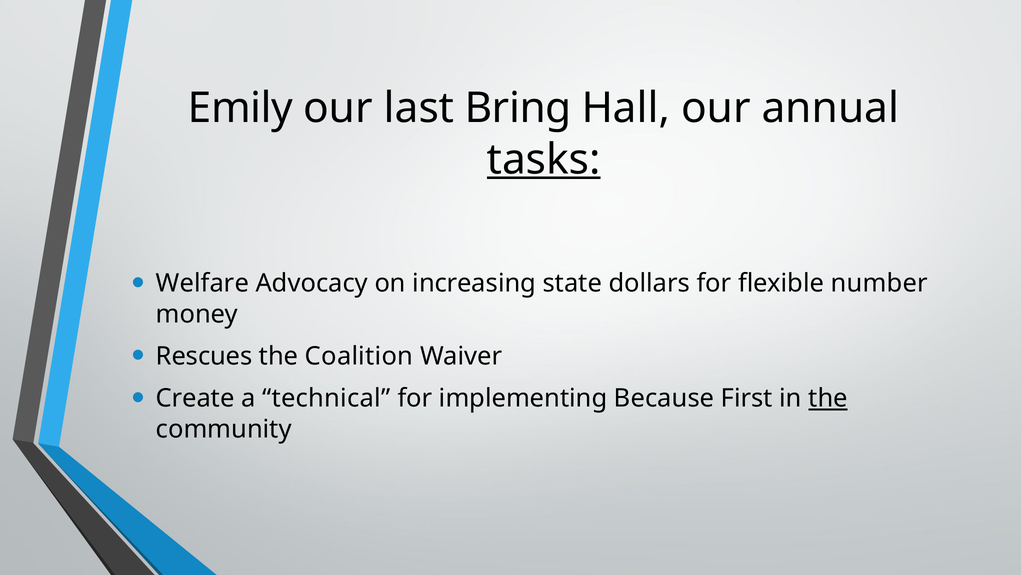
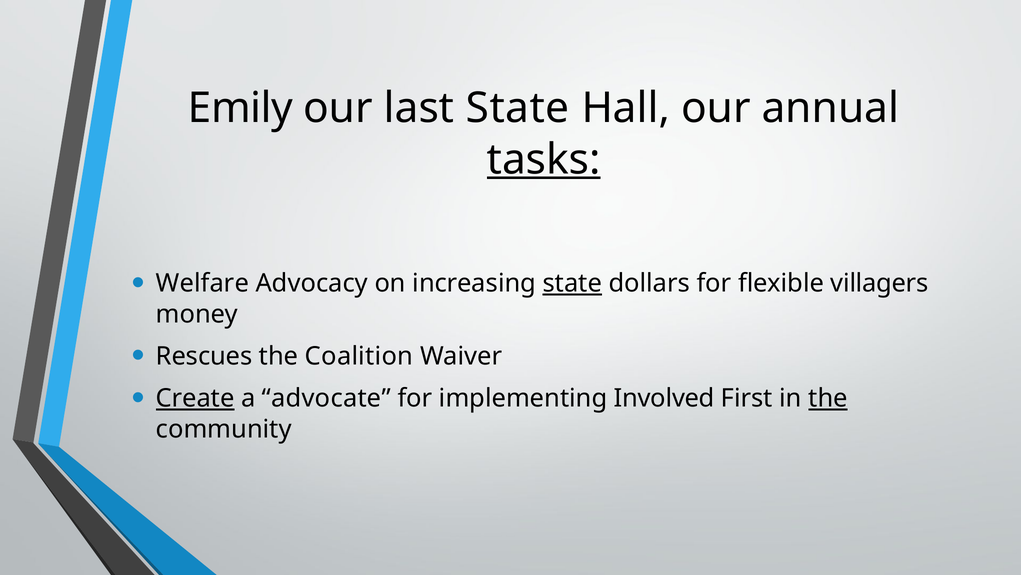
last Bring: Bring -> State (518, 108)
state underline: none -> present (572, 283)
number: number -> villagers (879, 283)
Create underline: none -> present (195, 398)
technical: technical -> advocate (326, 398)
Because: Because -> Involved (664, 398)
